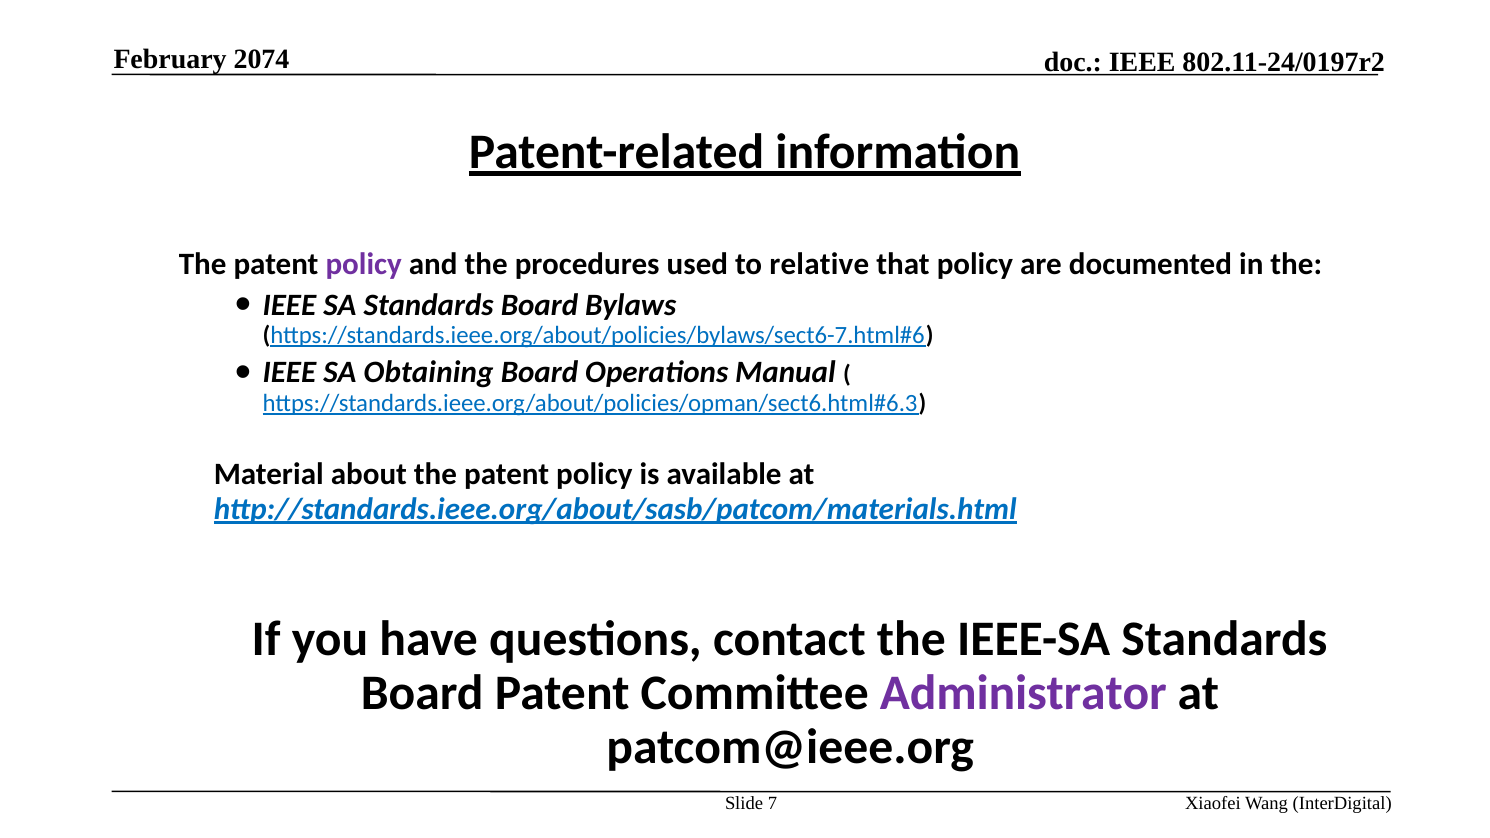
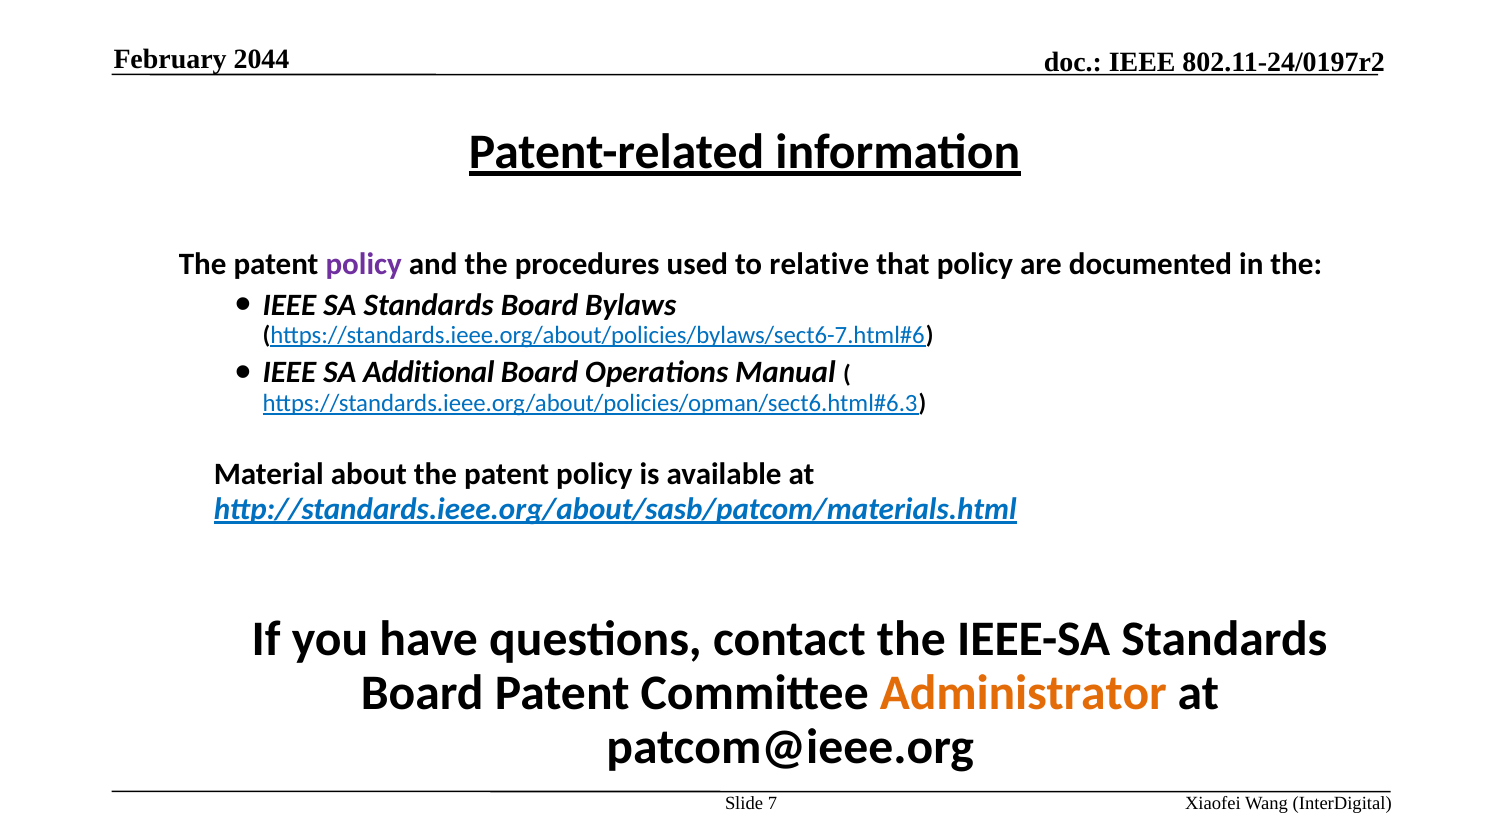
2074: 2074 -> 2044 (261, 59)
Obtaining: Obtaining -> Additional (429, 373)
Administrator colour: purple -> orange (1023, 693)
